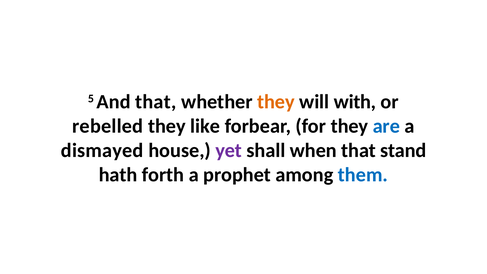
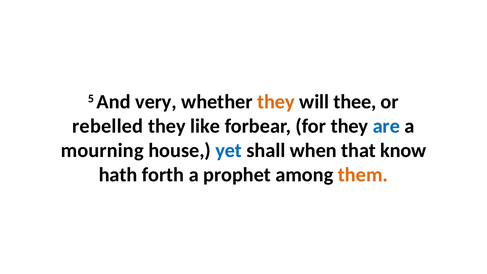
And that: that -> very (156, 102)
with: with -> thee (355, 102)
dismayed: dismayed -> mourning (102, 151)
yet colour: purple -> blue (229, 151)
stand: stand -> know (403, 151)
them colour: blue -> orange (363, 175)
